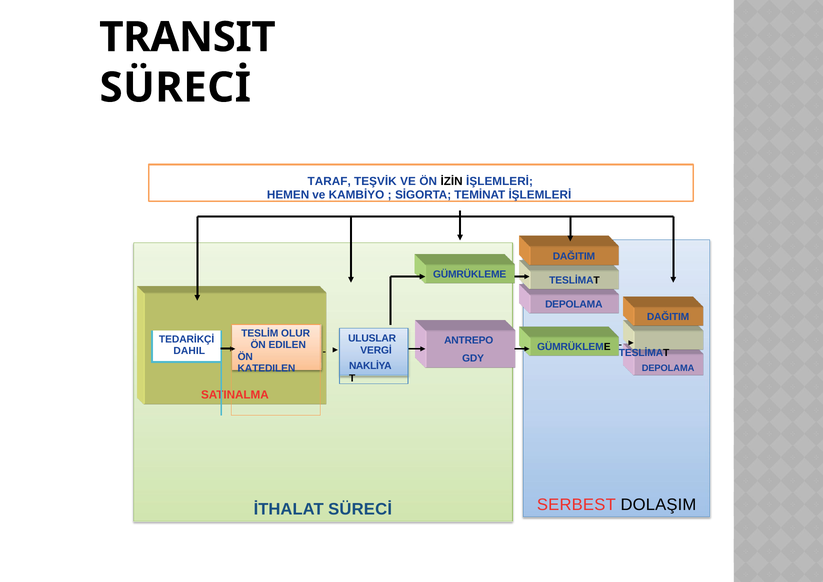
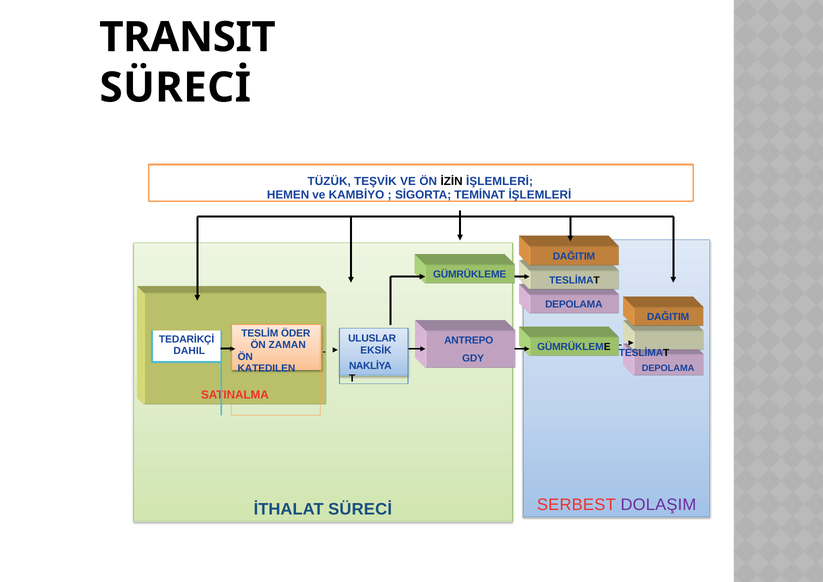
TARAF: TARAF -> TÜZÜK (329, 182)
OLUR: OLUR -> ÖDER (296, 333)
EDILEN: EDILEN -> ZAMAN (287, 345)
VERGİ: VERGİ -> EKSİK (376, 350)
DOLAŞIM colour: black -> purple (658, 505)
